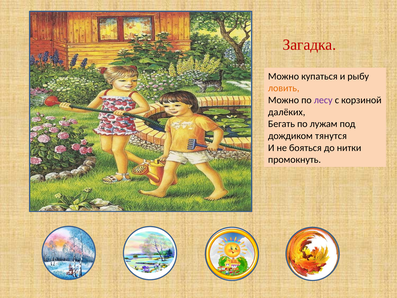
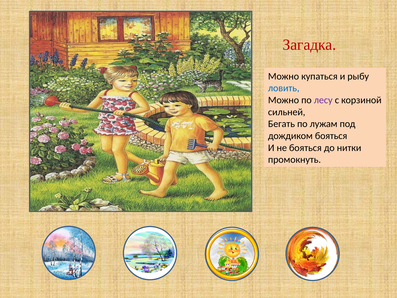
ловить colour: orange -> blue (284, 88)
далёких: далёких -> сильней (287, 112)
дождиком тянутся: тянутся -> бояться (331, 136)
